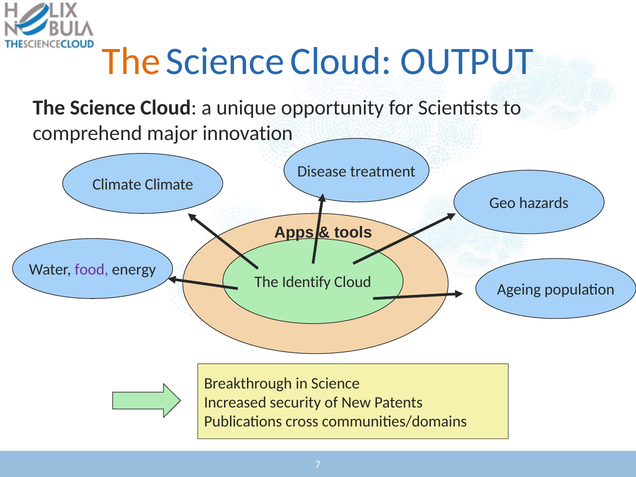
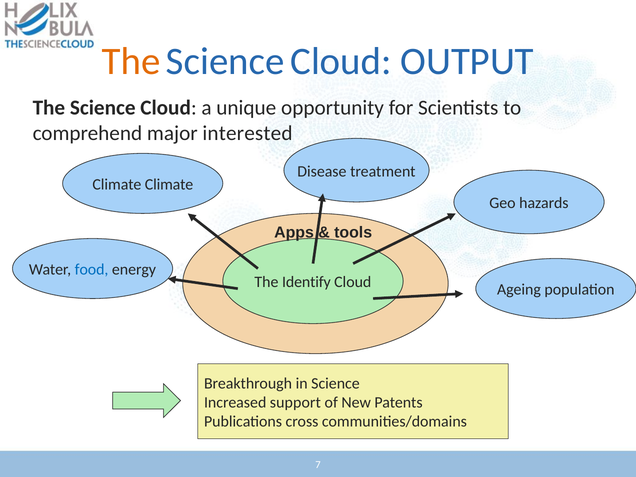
innovation: innovation -> interested (247, 133)
food colour: purple -> blue (92, 270)
security: security -> support (295, 402)
